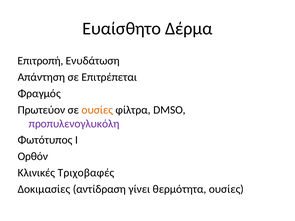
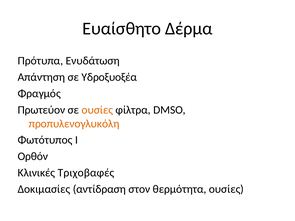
Επιτροπή: Επιτροπή -> Πρότυπα (40, 61)
Επιτρέπεται: Επιτρέπεται -> Υδροξυοξέα (109, 77)
προπυλενογλυκόλη colour: purple -> orange (74, 124)
γίνει: γίνει -> στον (139, 189)
